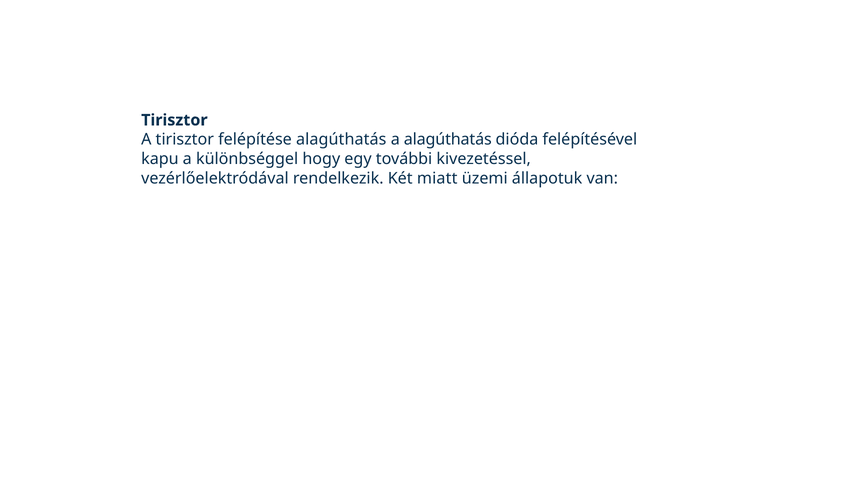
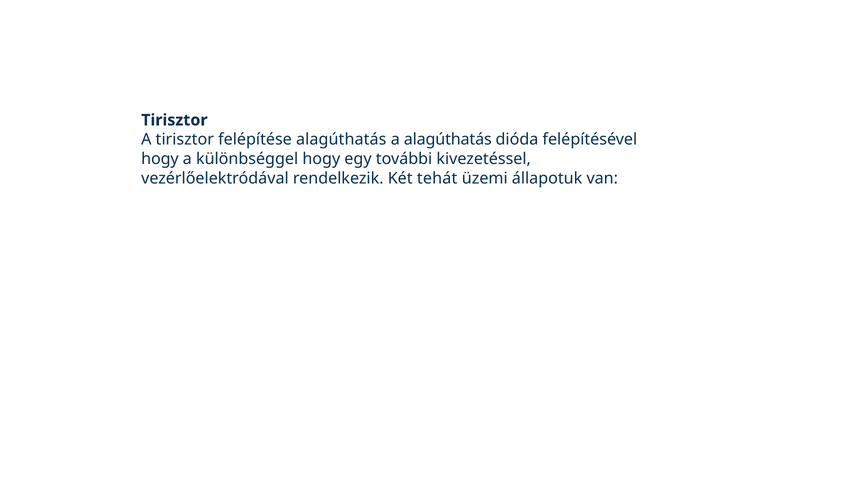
kapu: kapu -> hogy (160, 159)
miatt: miatt -> tehát (437, 178)
